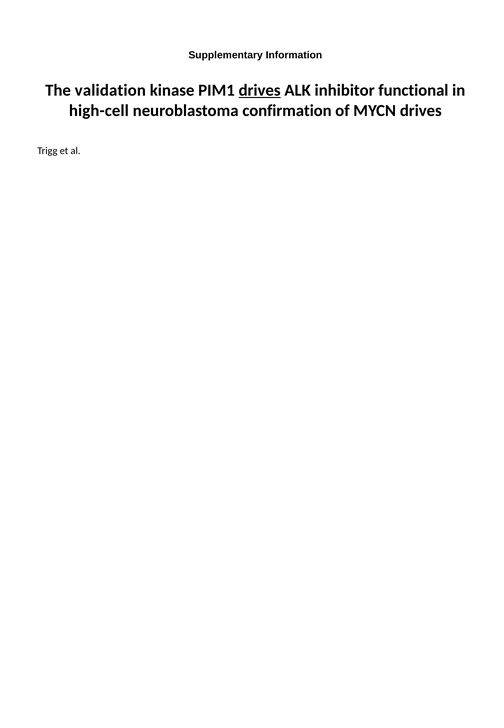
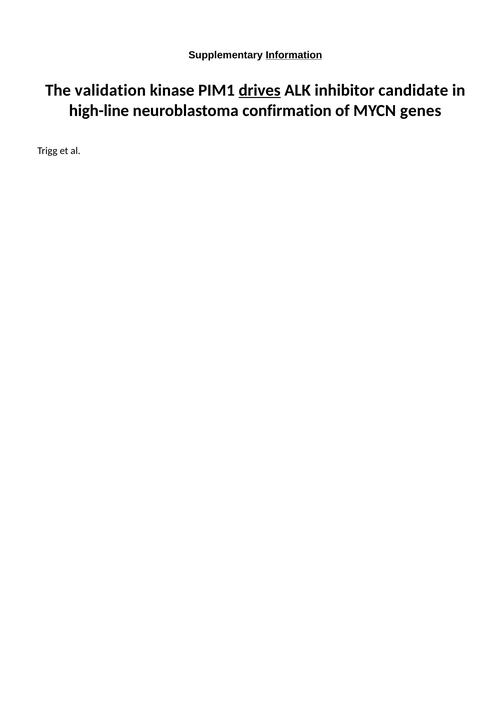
Information underline: none -> present (294, 55)
functional: functional -> candidate (413, 90)
high-cell: high-cell -> high-line (99, 110)
MYCN drives: drives -> genes (421, 110)
